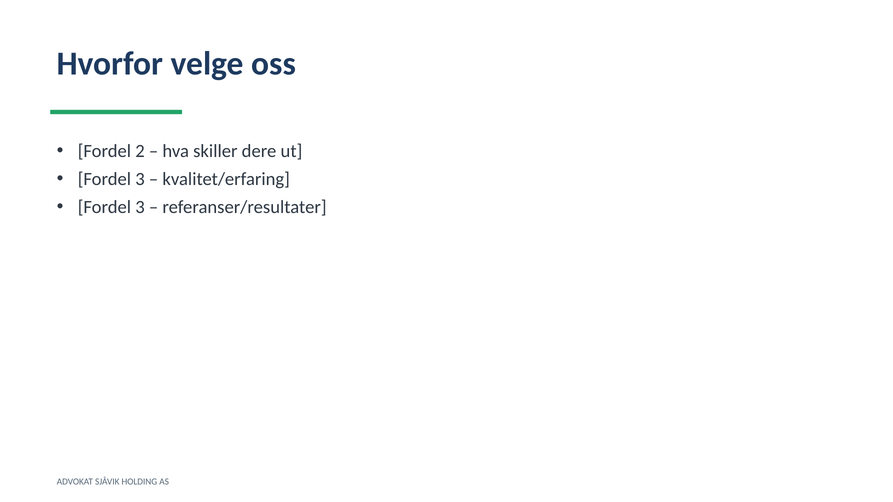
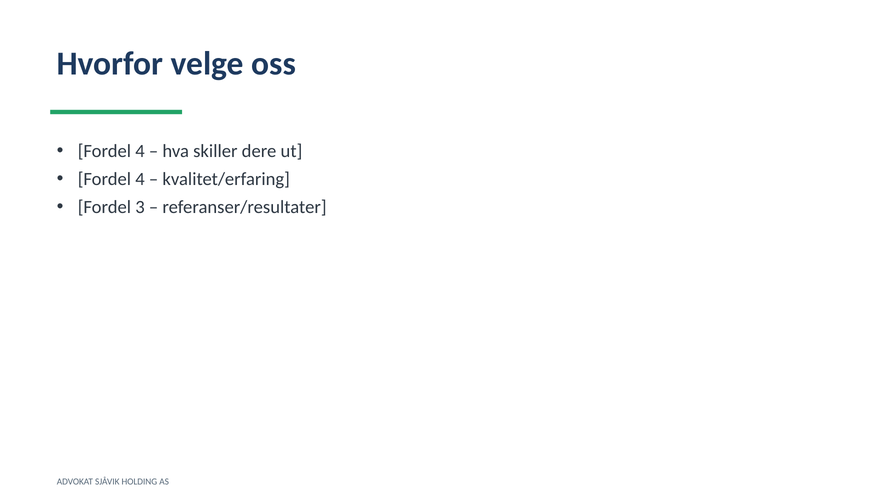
2: 2 -> 4 (140, 151)
3: 3 -> 4 (140, 179)
